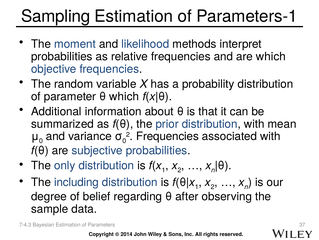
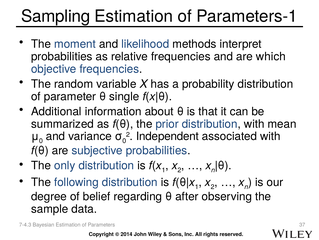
θ which: which -> single (124, 96)
Frequencies: Frequencies -> Independent (167, 136)
including: including -> following (76, 182)
